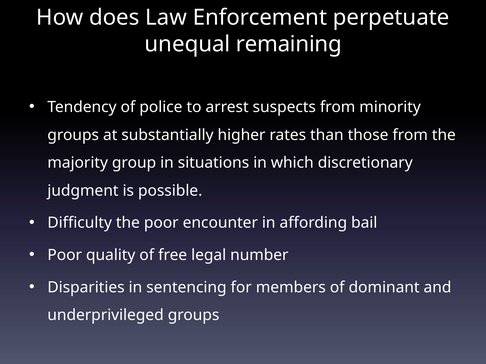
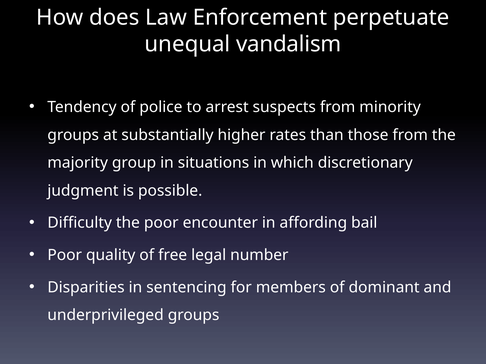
remaining: remaining -> vandalism (289, 44)
